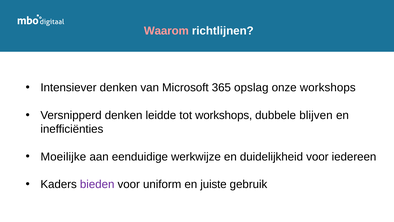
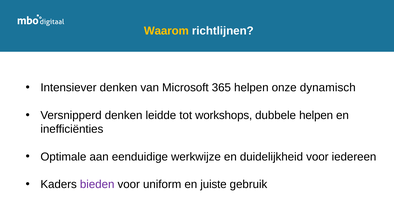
Waarom colour: pink -> yellow (166, 31)
365 opslag: opslag -> helpen (251, 88)
onze workshops: workshops -> dynamisch (328, 88)
dubbele blijven: blijven -> helpen (316, 115)
Moeilijke: Moeilijke -> Optimale (63, 157)
